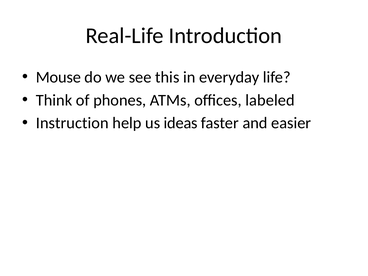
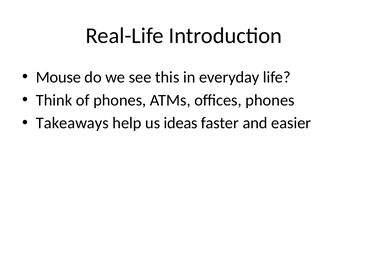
offices labeled: labeled -> phones (270, 100)
Instruction: Instruction -> Takeaways (72, 123)
